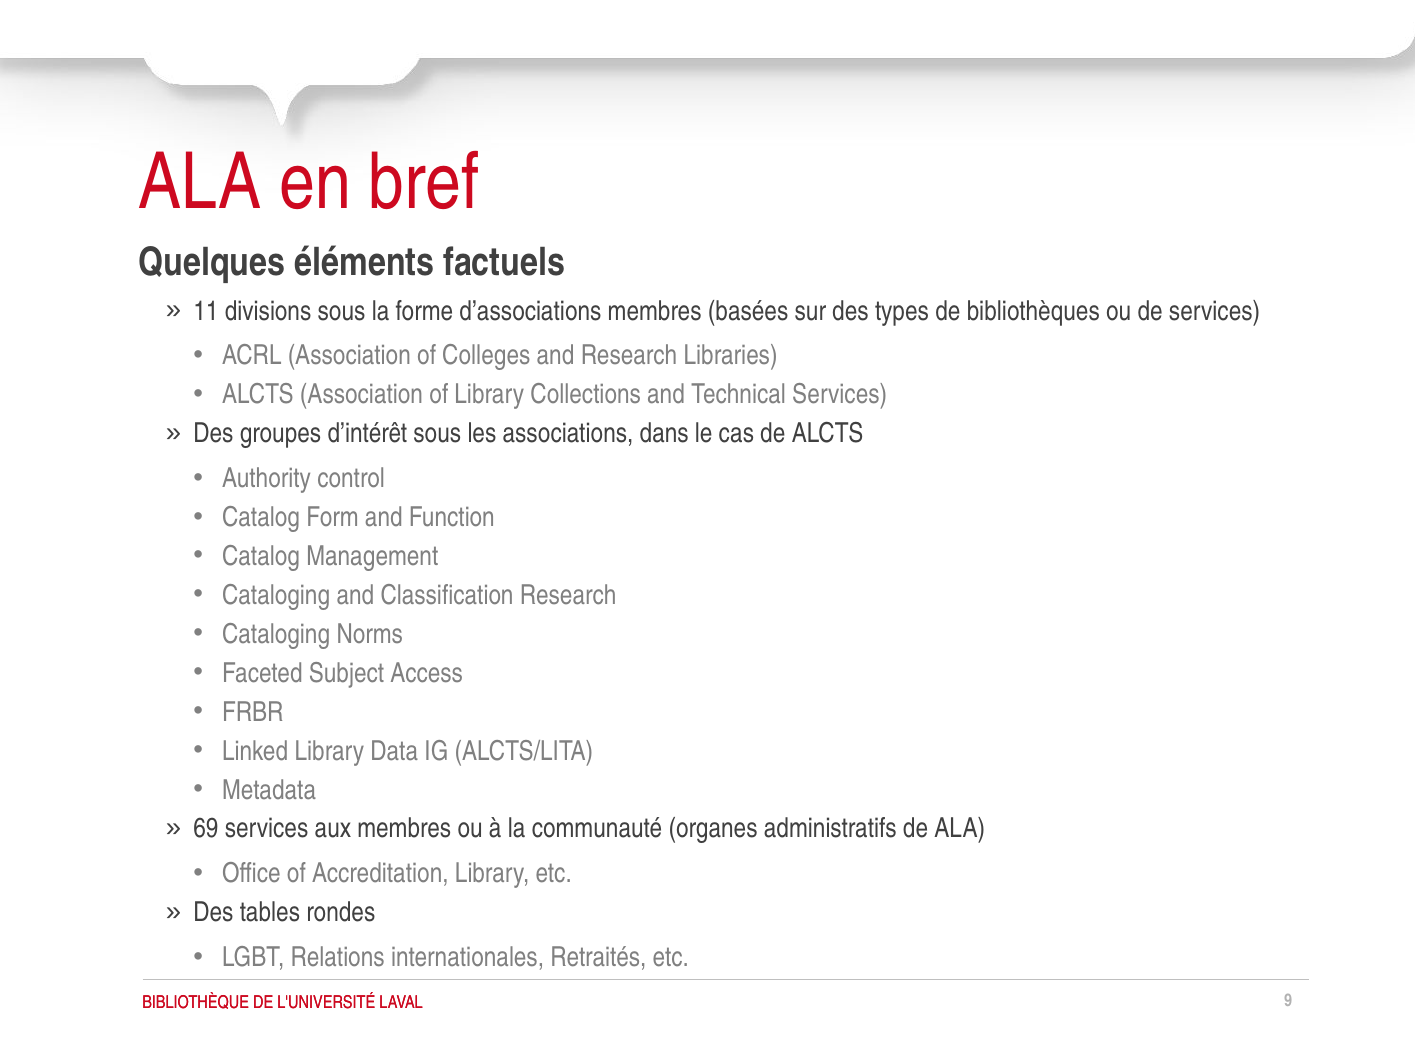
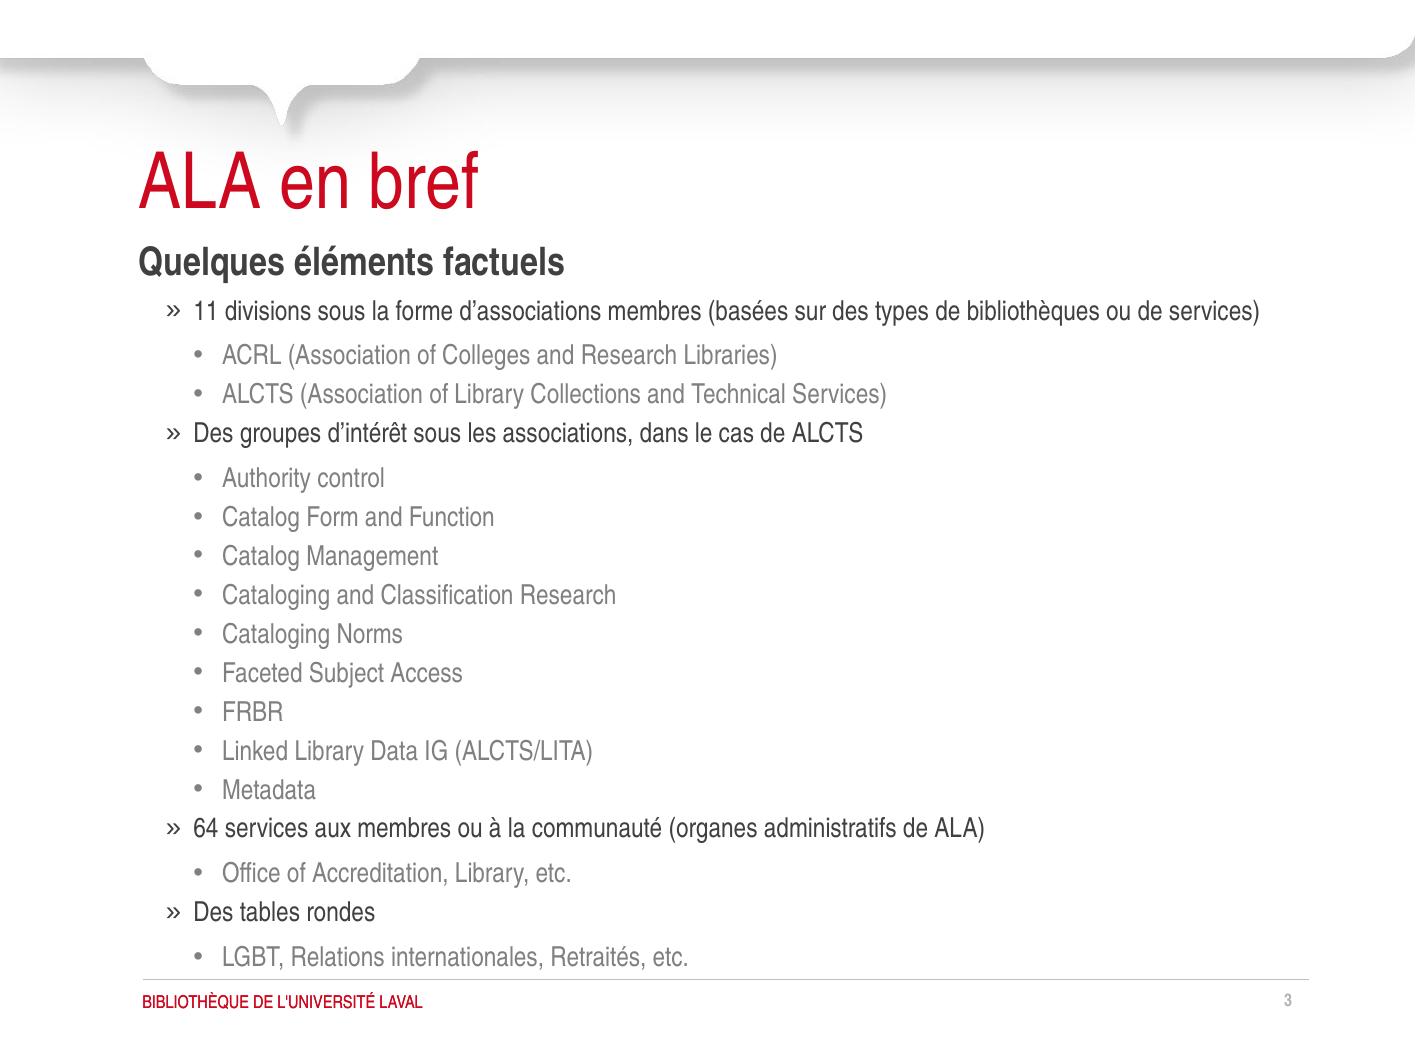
69: 69 -> 64 (206, 829)
9: 9 -> 3 (1288, 1001)
